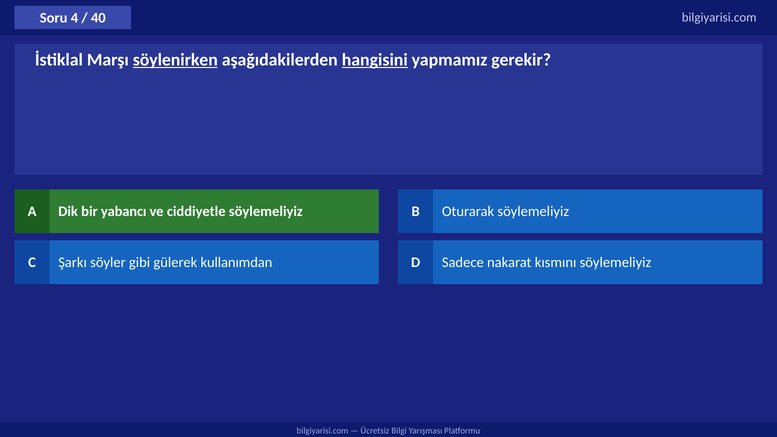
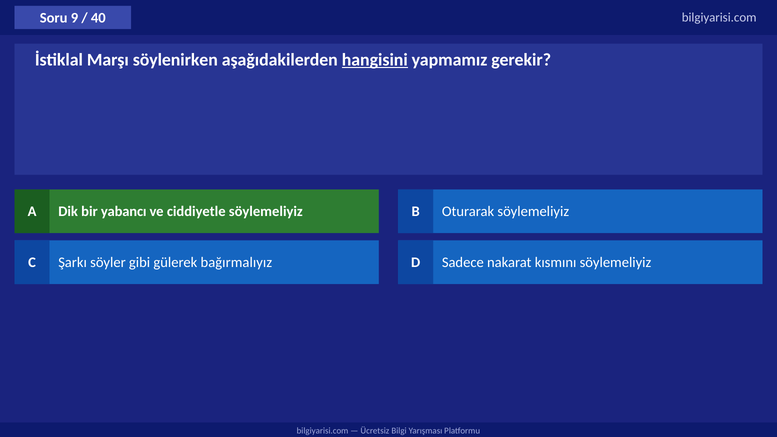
4: 4 -> 9 (74, 18)
söylenirken underline: present -> none (175, 60)
kullanımdan: kullanımdan -> bağırmalıyız (236, 262)
